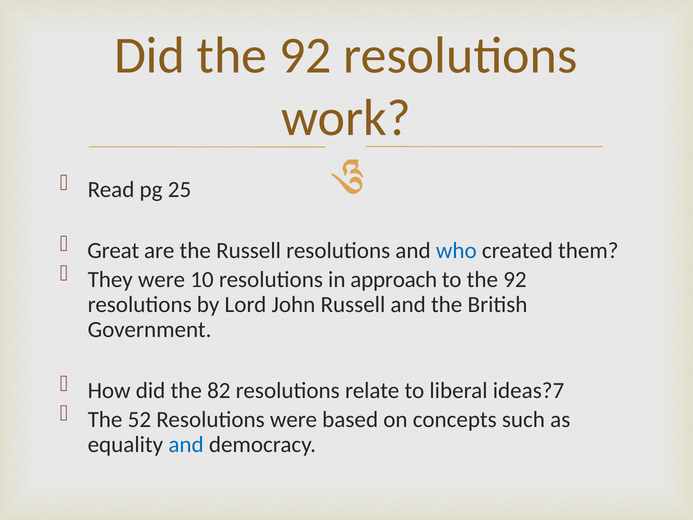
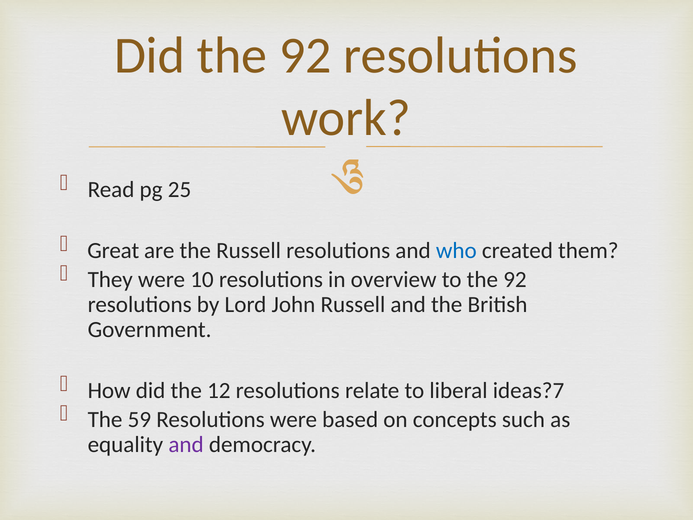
approach: approach -> overview (394, 279)
82: 82 -> 12 (219, 390)
52: 52 -> 59 (139, 419)
and colour: blue -> purple (186, 444)
